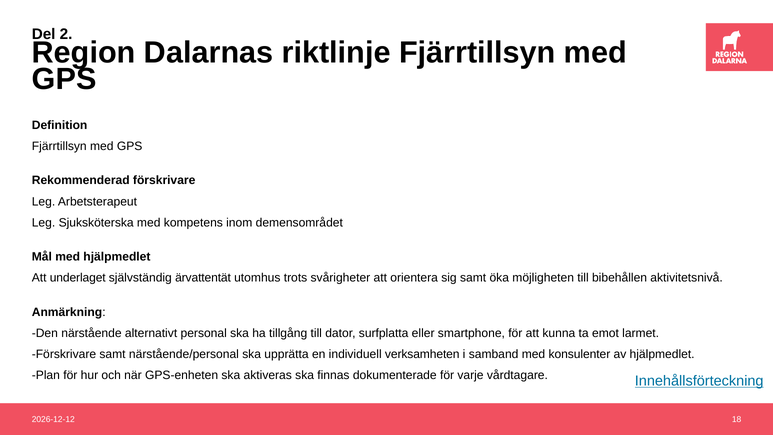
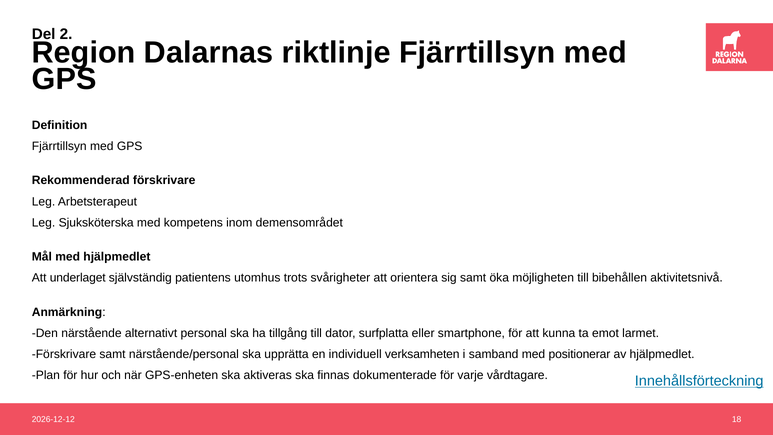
ärvattentät: ärvattentät -> patientens (203, 278)
konsulenter: konsulenter -> positionerar (579, 354)
